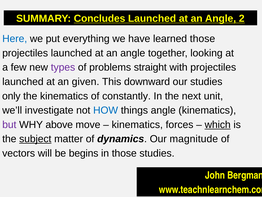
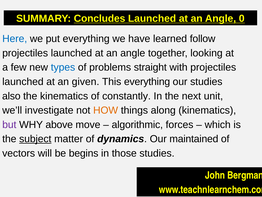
2: 2 -> 0 (242, 19)
learned those: those -> follow (203, 39)
types colour: purple -> blue (63, 67)
This downward: downward -> everything (147, 82)
only: only -> also (11, 96)
HOW colour: blue -> orange (106, 110)
things angle: angle -> along (163, 110)
kinematics: kinematics -> algorithmic (137, 124)
which underline: present -> none (218, 124)
magnitude: magnitude -> maintained (194, 139)
